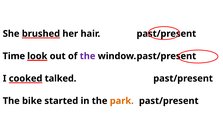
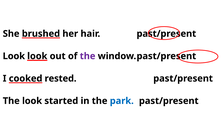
Time: Time -> Look (14, 56)
talked: talked -> rested (61, 78)
The bike: bike -> look (32, 100)
park colour: orange -> blue (122, 100)
